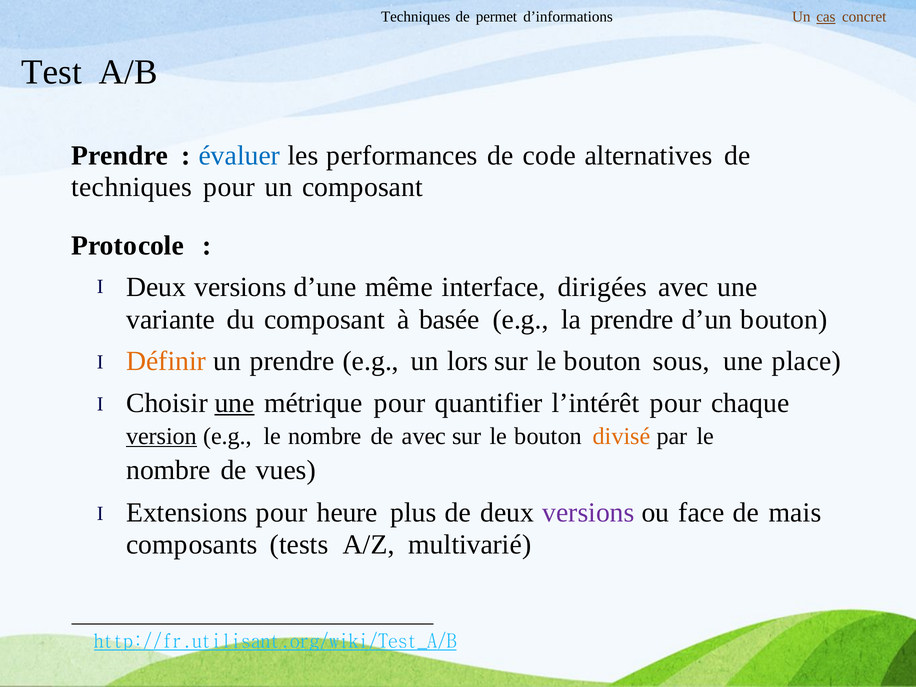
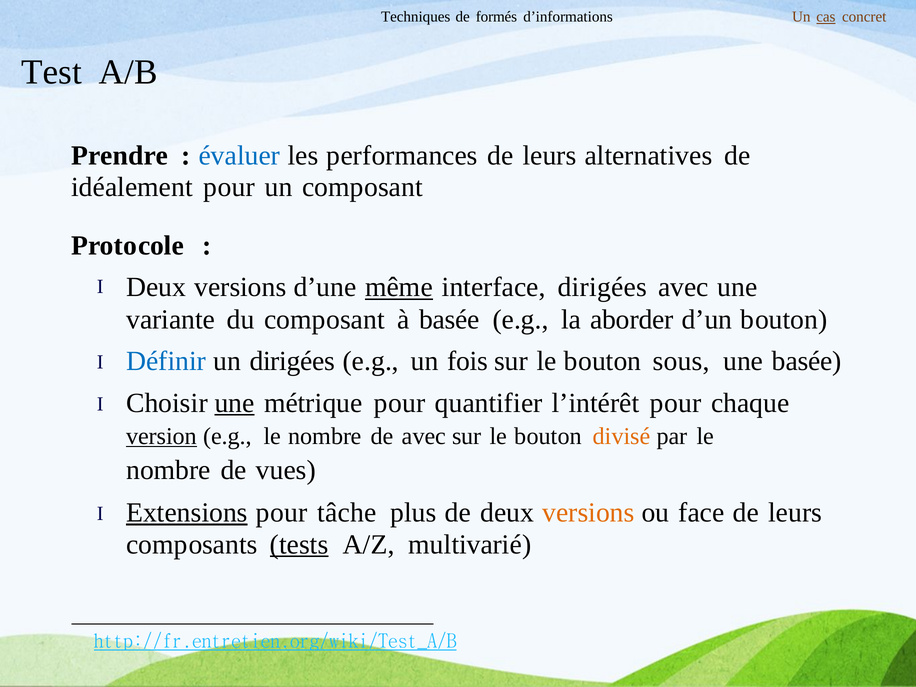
permet: permet -> formés (496, 17)
performances de code: code -> leurs (550, 156)
techniques: techniques -> idéalement (132, 187)
même underline: none -> present (399, 287)
la prendre: prendre -> aborder (632, 320)
Définir colour: orange -> blue (166, 361)
un prendre: prendre -> dirigées (292, 361)
lors: lors -> fois (467, 361)
une place: place -> basée (807, 361)
Extensions underline: none -> present (187, 513)
heure: heure -> tâche (347, 513)
versions colour: purple -> orange (588, 513)
mais: mais -> leurs (795, 513)
tests underline: none -> present (299, 544)
http://fr.utilisant.org/wiki/Test_A/B: http://fr.utilisant.org/wiki/Test_A/B -> http://fr.entretien.org/wiki/Test_A/B (275, 641)
